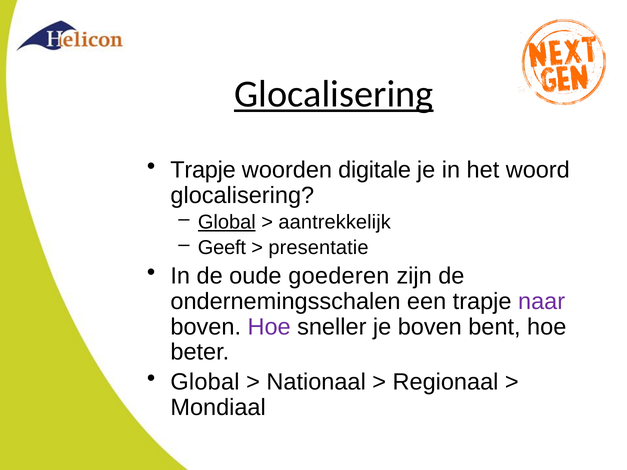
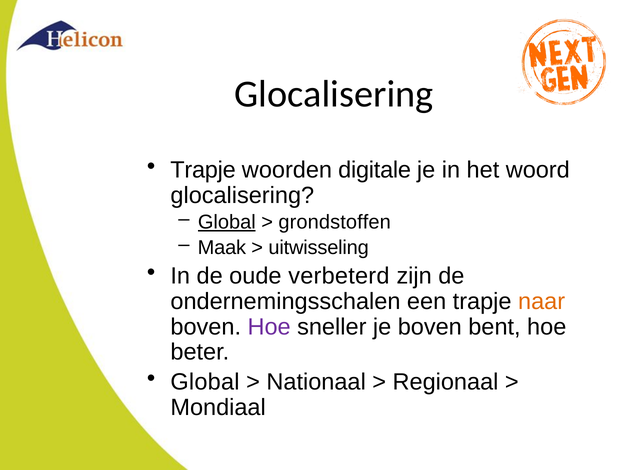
Glocalisering underline: present -> none (334, 94)
aantrekkelijk: aantrekkelijk -> grondstoffen (335, 222)
Geeft: Geeft -> Maak (222, 248)
presentatie: presentatie -> uitwisseling (319, 248)
goederen: goederen -> verbeterd (339, 276)
naar colour: purple -> orange (542, 302)
